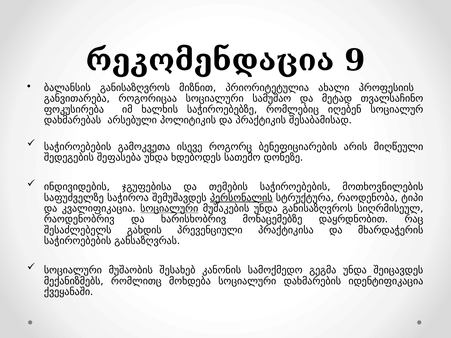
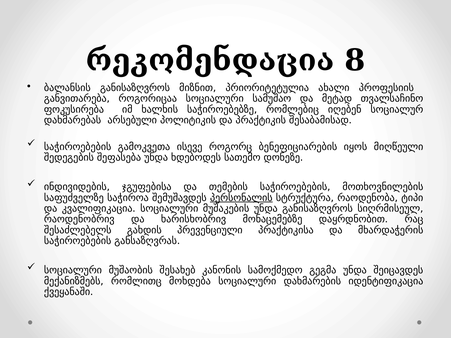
9: 9 -> 8 (355, 61)
არის: არის -> იყოს (355, 147)
სოციალური underline: present -> none (169, 209)
